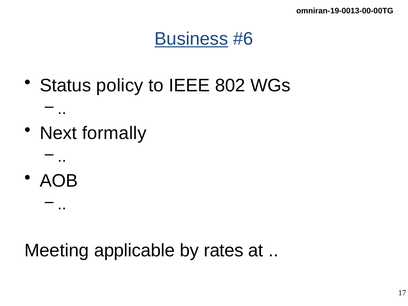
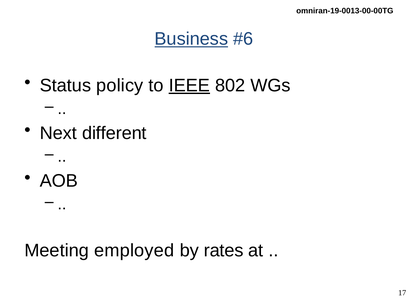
IEEE underline: none -> present (189, 86)
formally: formally -> different (114, 133)
applicable: applicable -> employed (134, 251)
